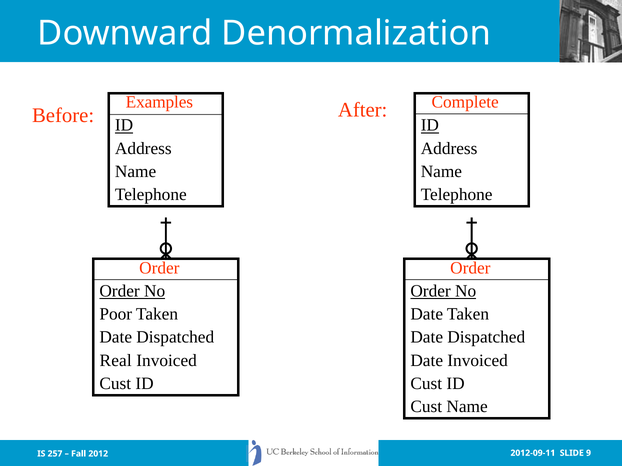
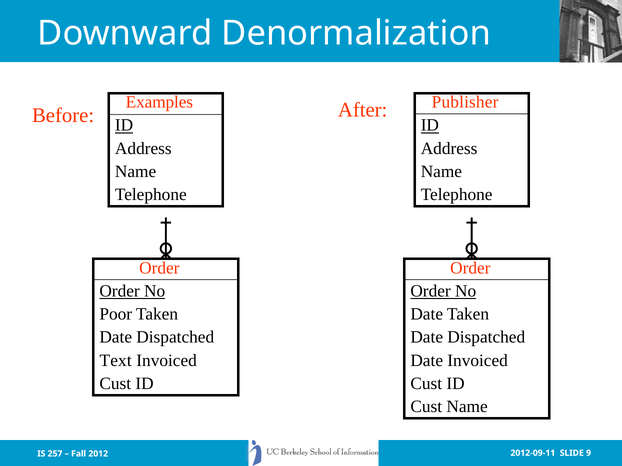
Complete: Complete -> Publisher (465, 102)
Real: Real -> Text (116, 361)
